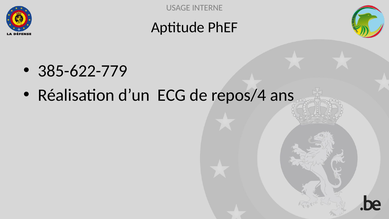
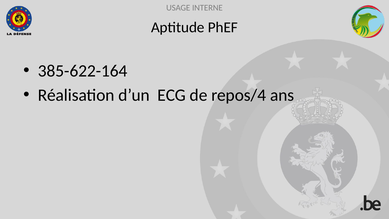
385-622-779: 385-622-779 -> 385-622-164 (83, 71)
